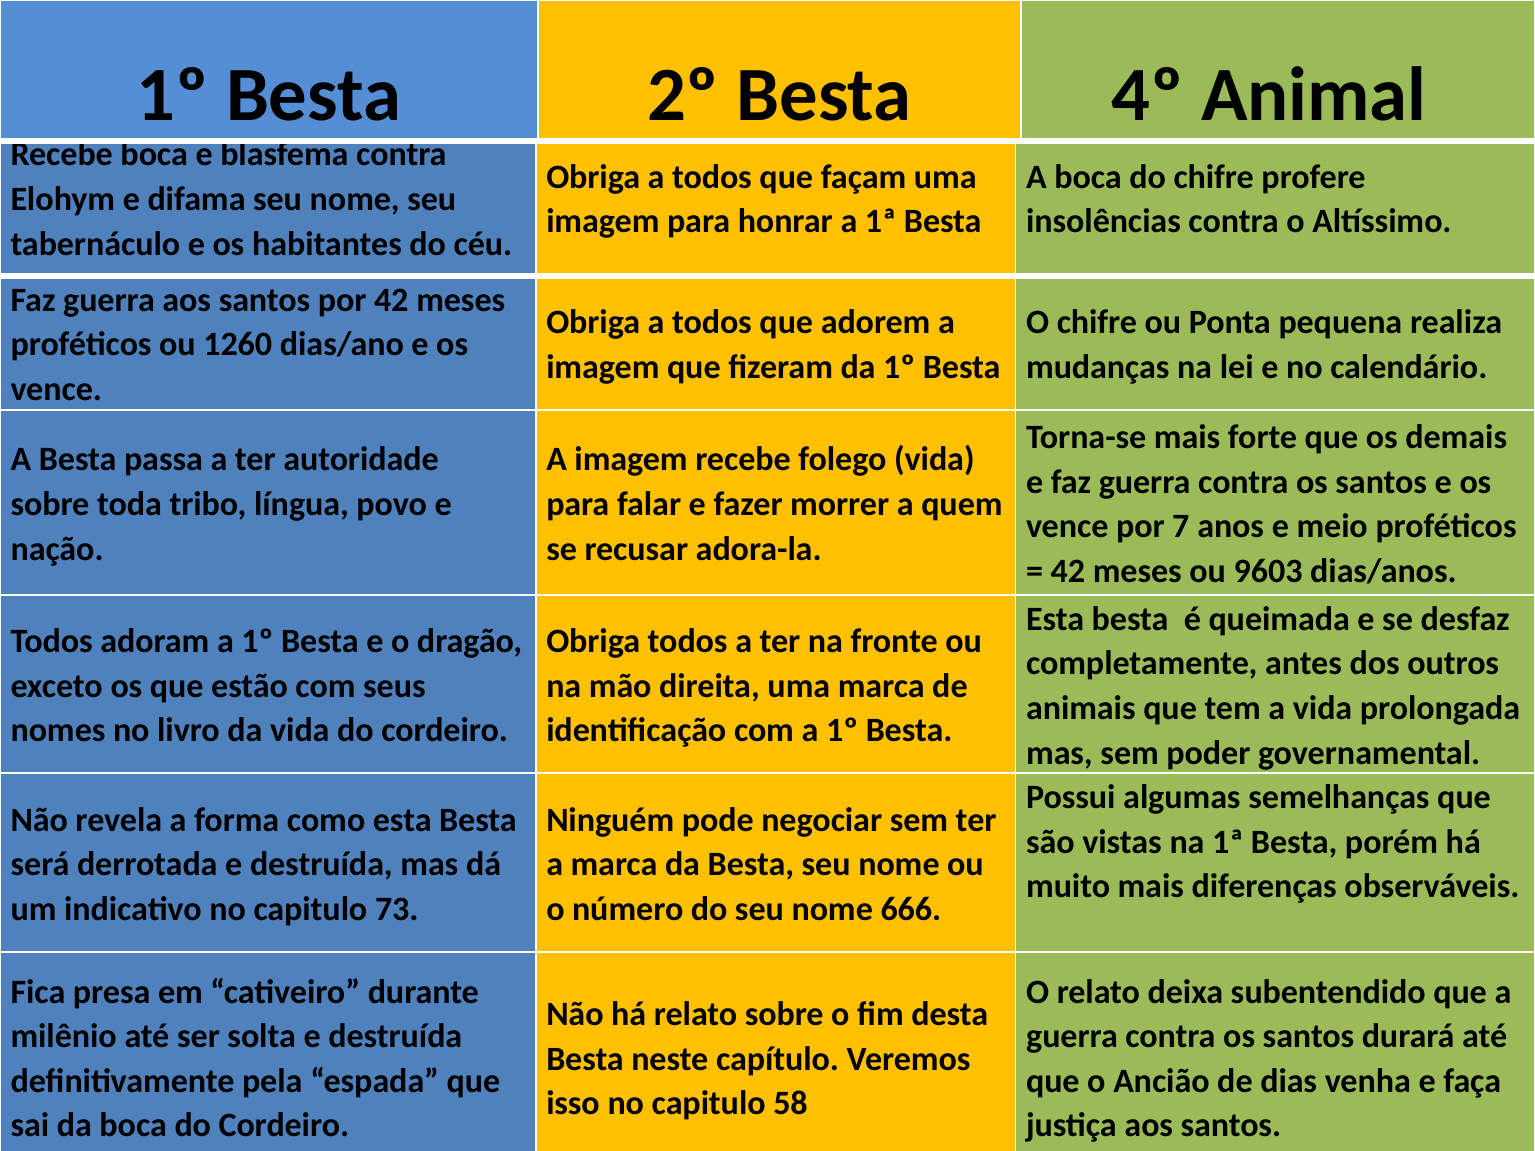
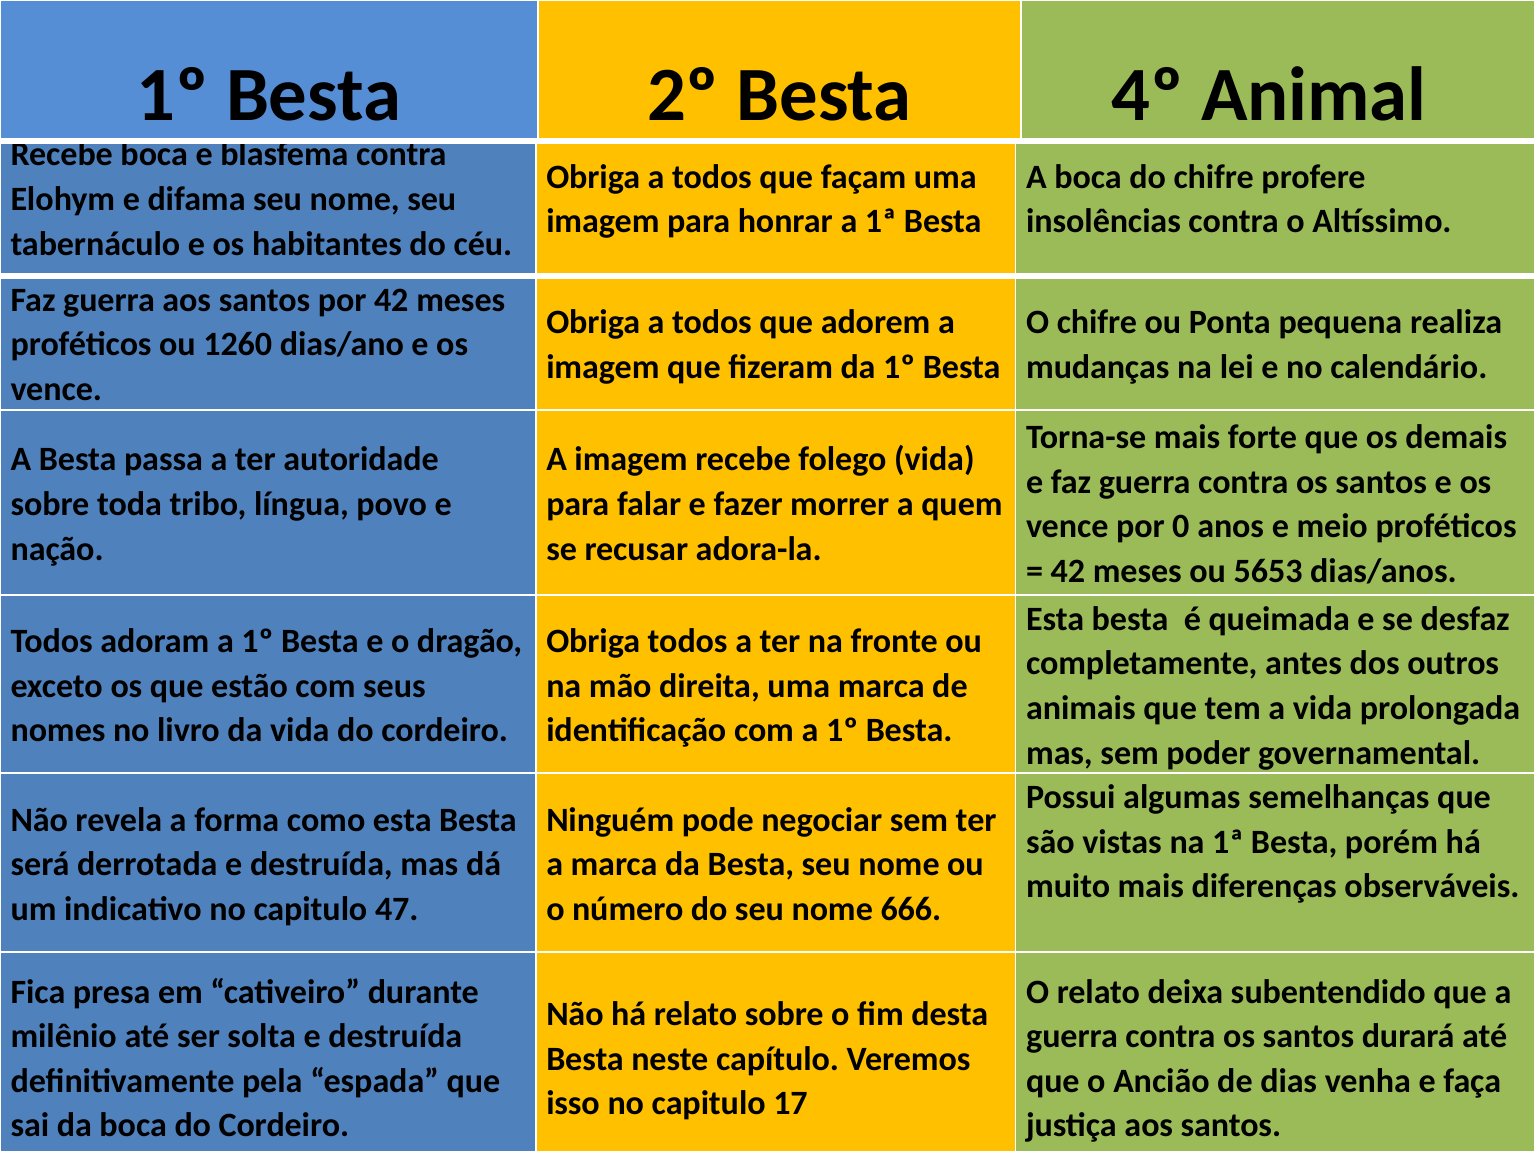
7: 7 -> 0 (1181, 527)
9603: 9603 -> 5653 (1268, 571)
73: 73 -> 47 (397, 909)
58: 58 -> 17 (791, 1104)
